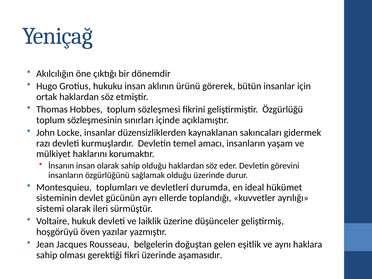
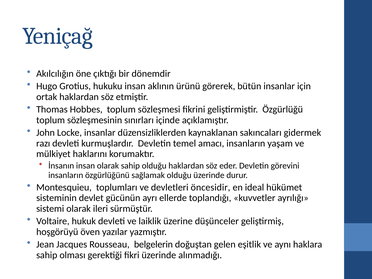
durumda: durumda -> öncesidir (211, 187)
aşamasıdır: aşamasıdır -> alınmadığı (200, 255)
